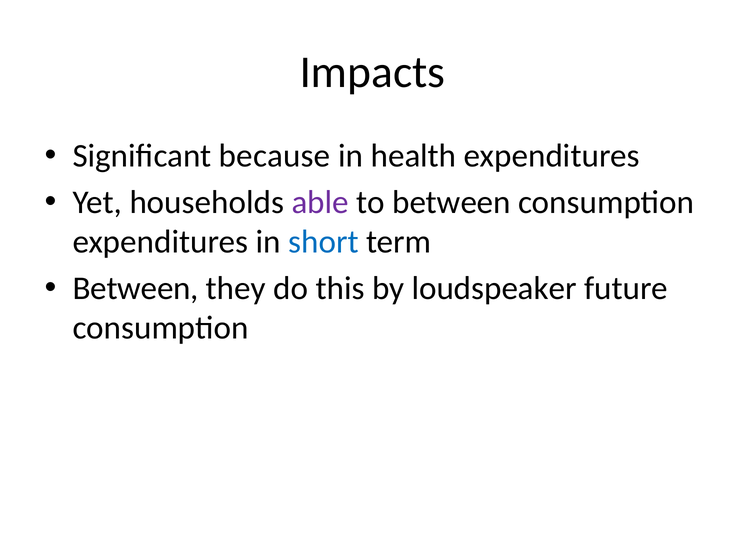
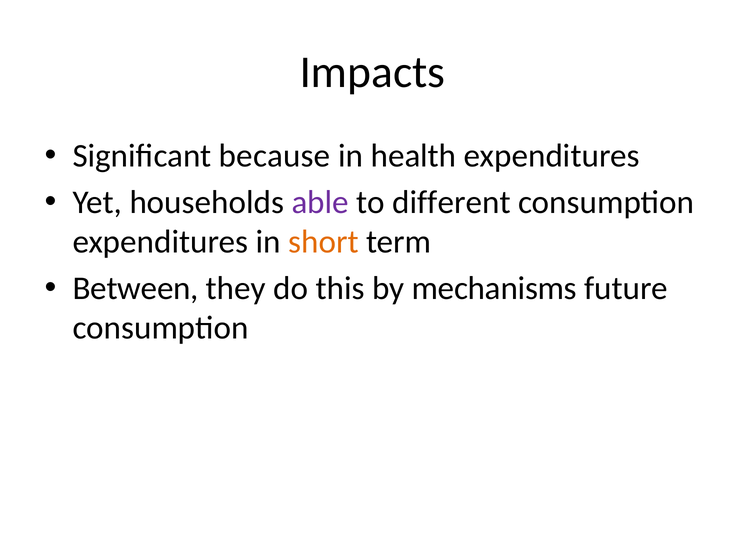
to between: between -> different (451, 203)
short colour: blue -> orange (323, 242)
loudspeaker: loudspeaker -> mechanisms (494, 289)
